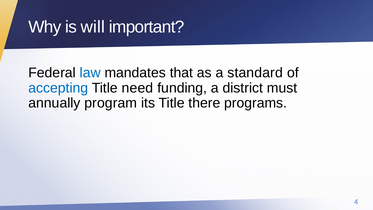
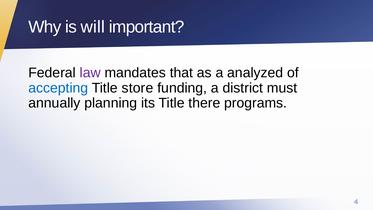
law colour: blue -> purple (90, 73)
standard: standard -> analyzed (255, 73)
need: need -> store (137, 88)
program: program -> planning (111, 103)
